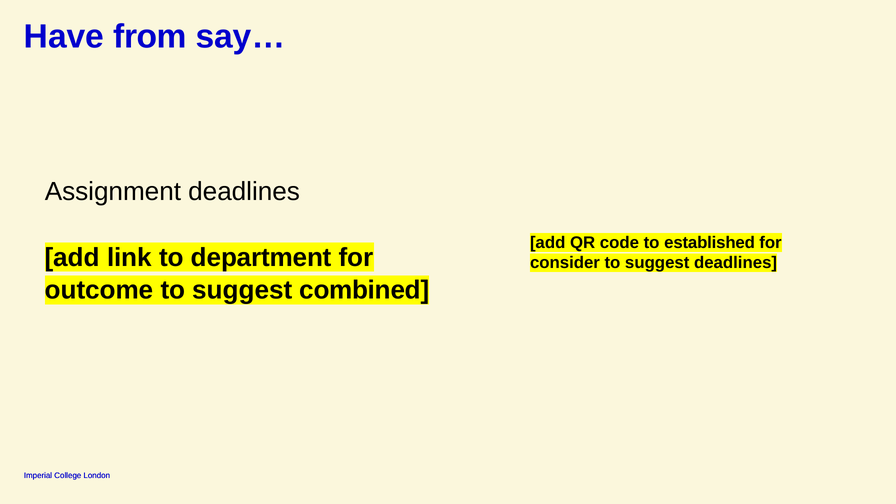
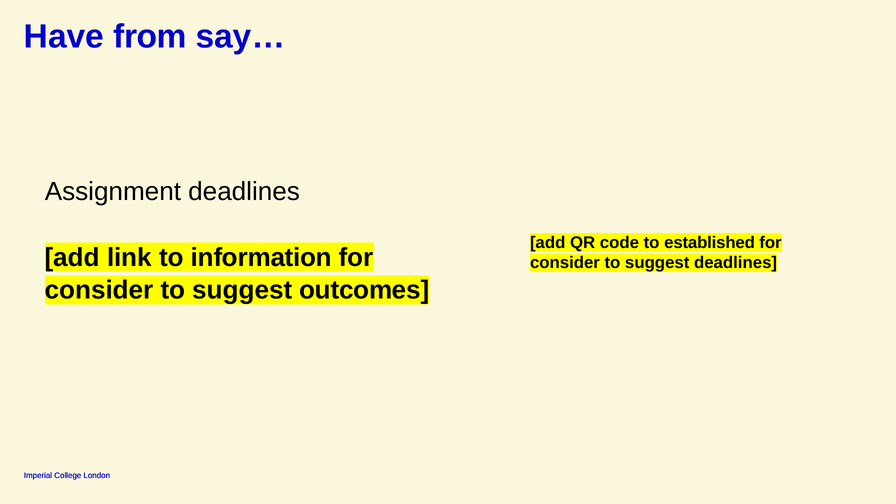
department: department -> information (261, 257)
outcome: outcome -> consider (99, 290)
combined: combined -> outcomes (364, 290)
